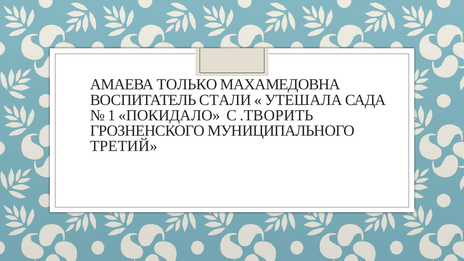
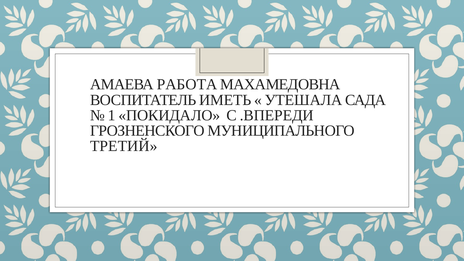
ТОЛЬКО: ТОЛЬКО -> РАБОТА (187, 85)
СТАЛИ: СТАЛИ -> ИМЕТЬ (225, 100)
.ТВОРИТЬ: .ТВОРИТЬ -> .ВПЕРЕДИ (277, 115)
